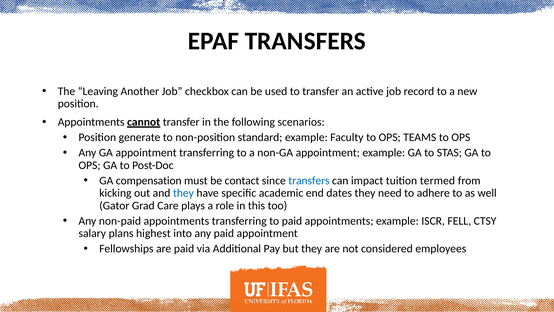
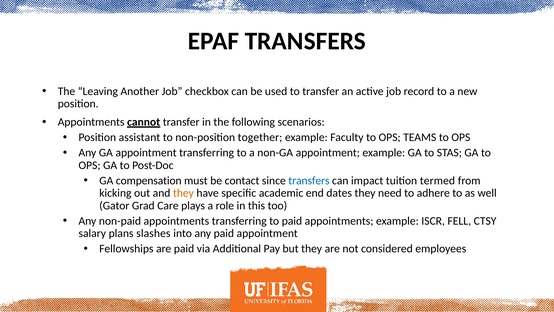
generate: generate -> assistant (139, 137)
standard: standard -> together (260, 137)
they colour: blue -> orange (183, 193)
highest: highest -> slashes (153, 233)
